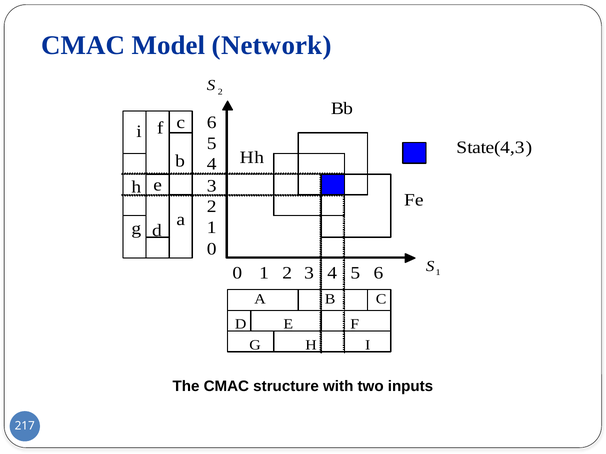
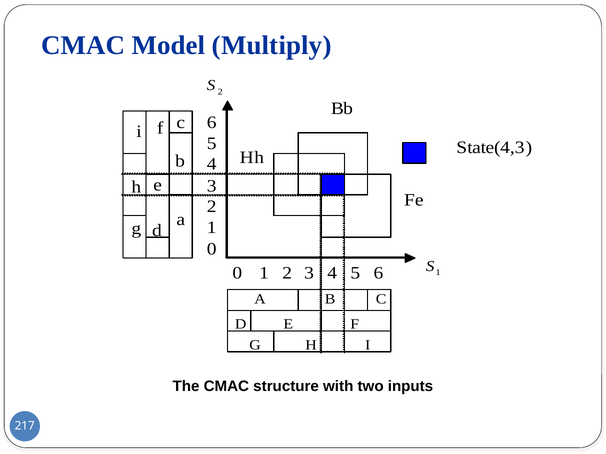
Network: Network -> Multiply (272, 45)
